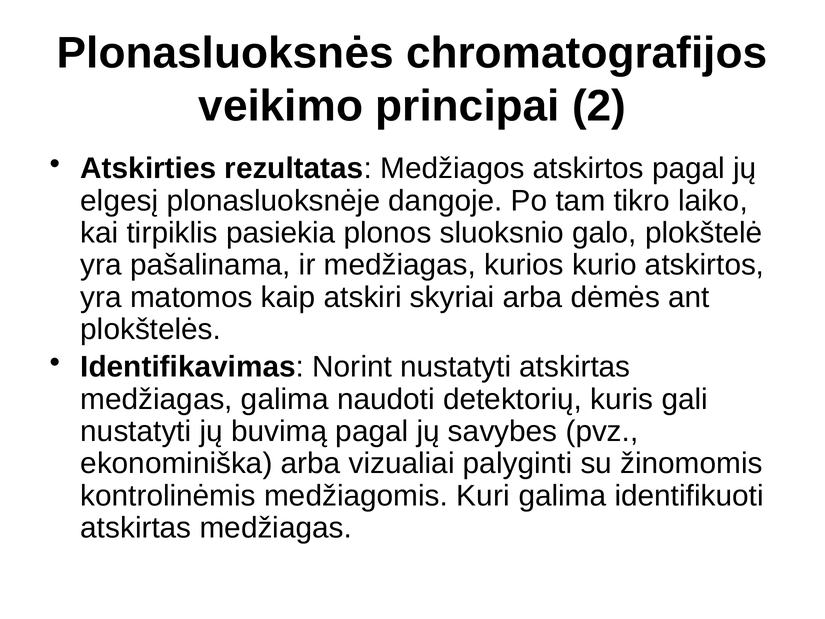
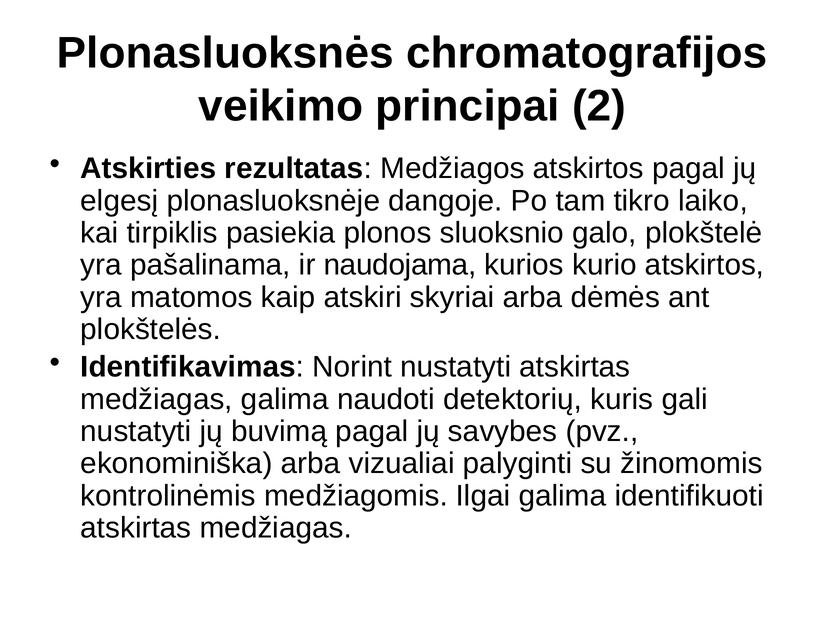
ir medžiagas: medžiagas -> naudojama (400, 265)
Kuri: Kuri -> Ilgai (483, 496)
